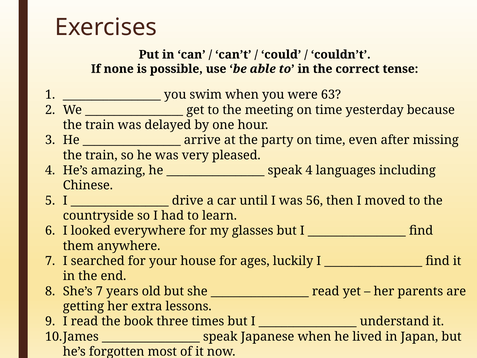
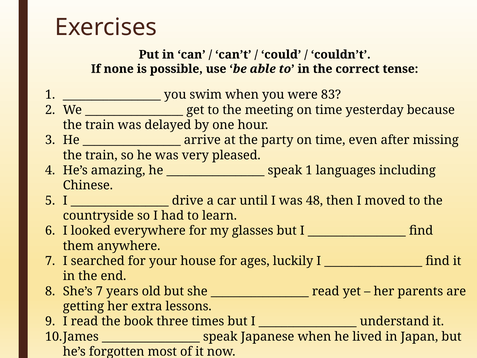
63: 63 -> 83 (331, 95)
speak 4: 4 -> 1 (309, 170)
56: 56 -> 48 (314, 200)
